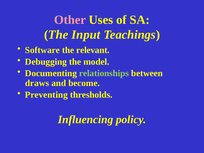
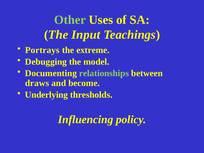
Other colour: pink -> light green (70, 20)
Software: Software -> Portrays (42, 50)
relevant: relevant -> extreme (93, 50)
Preventing: Preventing -> Underlying (46, 95)
